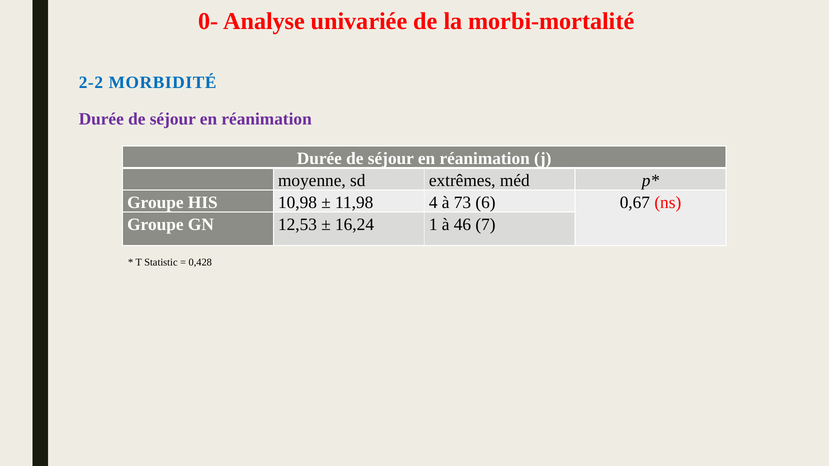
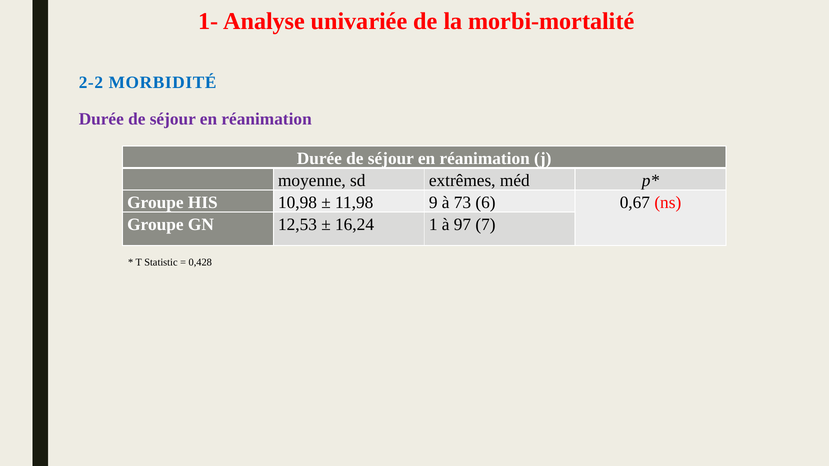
0-: 0- -> 1- (208, 21)
4: 4 -> 9 (433, 203)
46: 46 -> 97 (462, 225)
